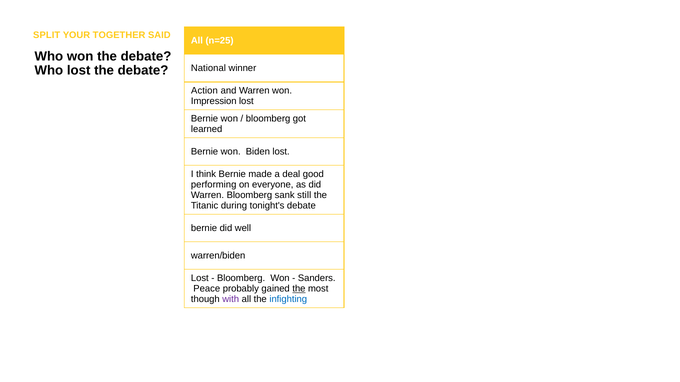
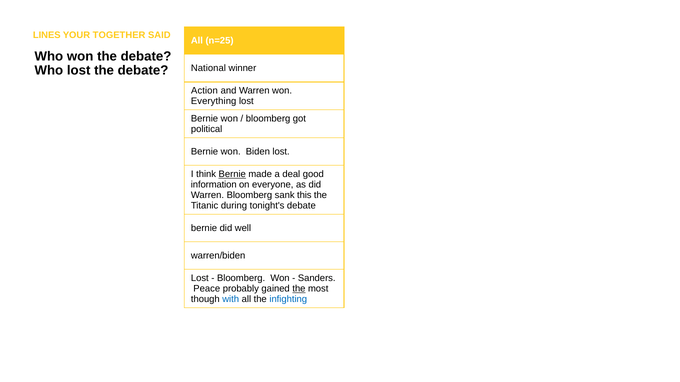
SPLIT: SPLIT -> LINES (47, 35)
Impression: Impression -> Everything (214, 101)
learned: learned -> political (207, 129)
Bernie underline: none -> present (232, 174)
performing: performing -> information (214, 185)
still: still -> this (304, 195)
with colour: purple -> blue (231, 300)
